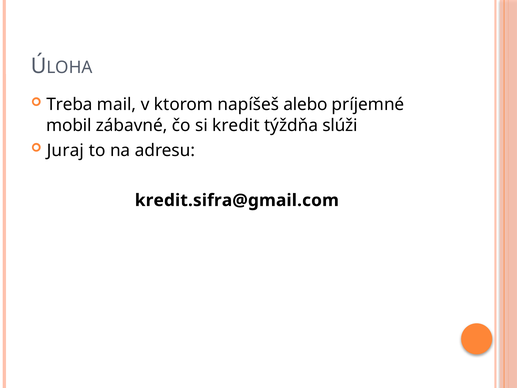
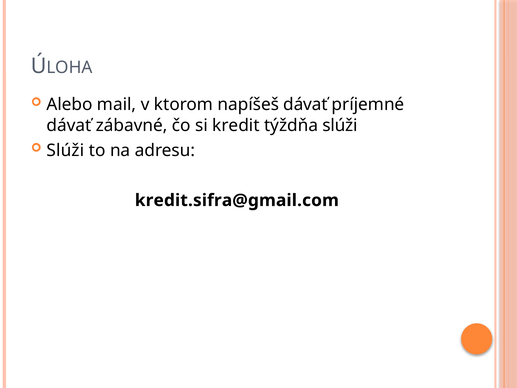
Treba: Treba -> Alebo (69, 105)
napíšeš alebo: alebo -> dávať (305, 105)
mobil: mobil -> dávať (69, 125)
Juraj: Juraj -> Slúži (65, 150)
